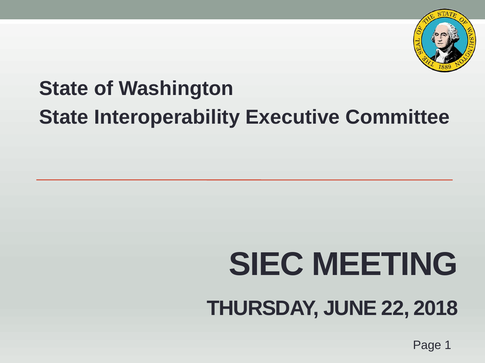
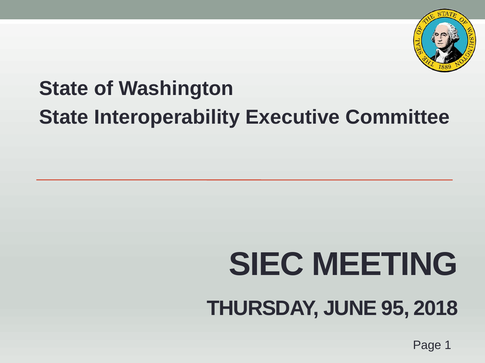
22: 22 -> 95 (395, 309)
